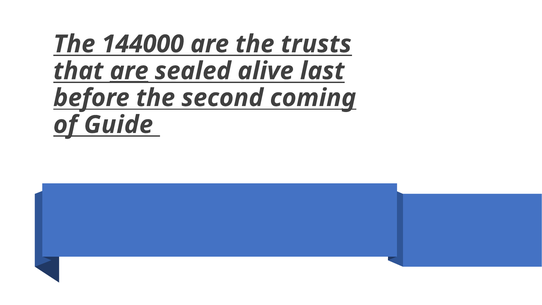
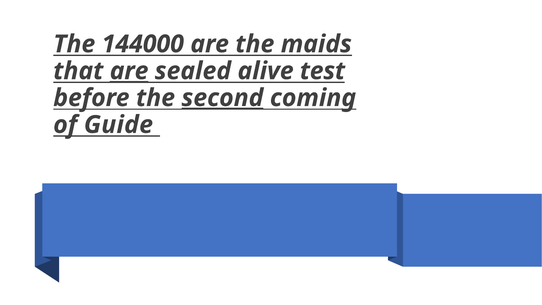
trusts: trusts -> maids (316, 44)
last: last -> test (322, 71)
second underline: none -> present (222, 98)
